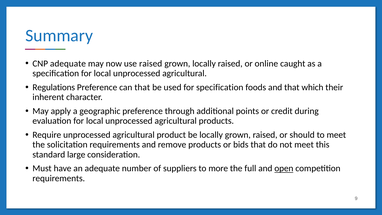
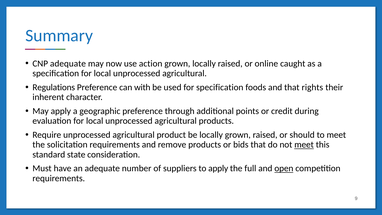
use raised: raised -> action (151, 64)
can that: that -> with (142, 87)
which: which -> rights (312, 87)
meet underline: none -> present (304, 145)
large: large -> state (76, 155)
to more: more -> apply (218, 168)
